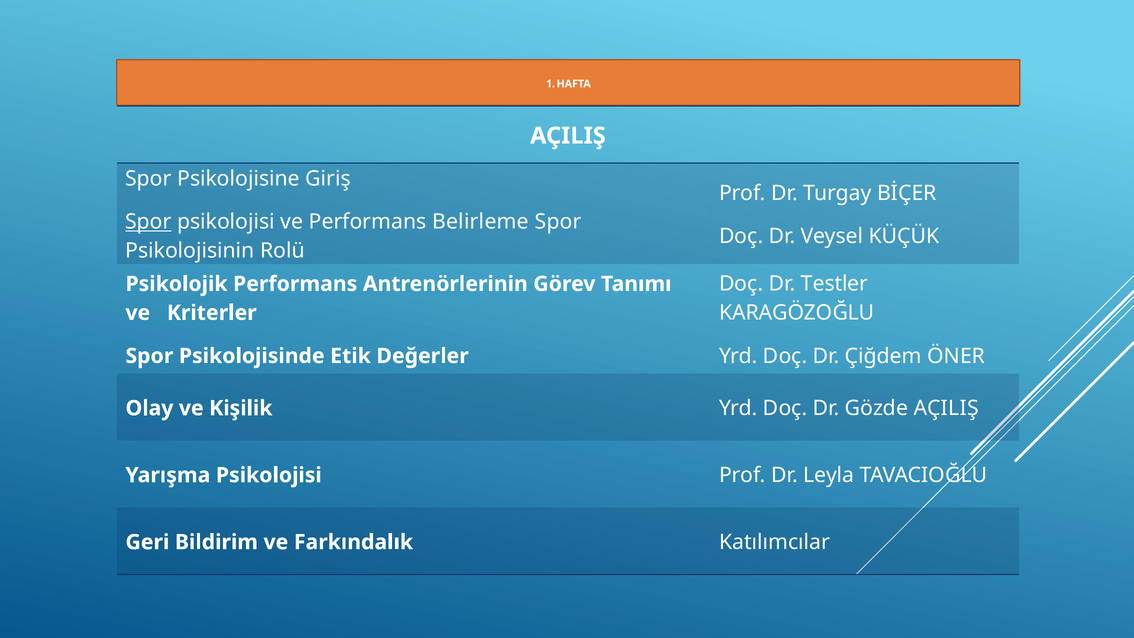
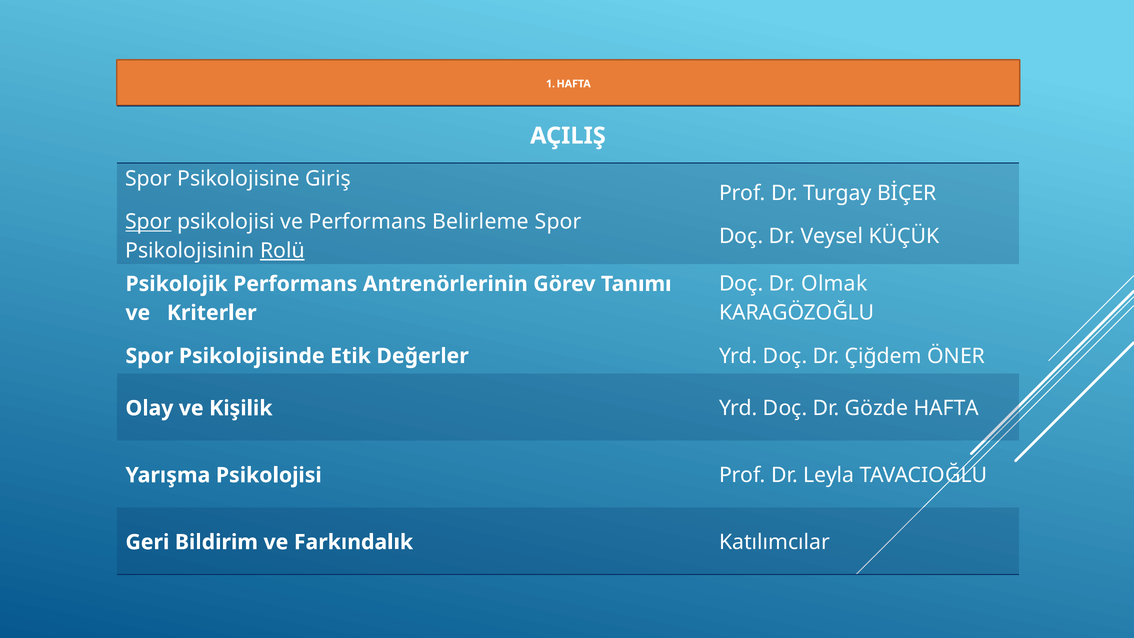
Rolü underline: none -> present (282, 251)
Testler: Testler -> Olmak (834, 284)
Gözde AÇILIŞ: AÇILIŞ -> HAFTA (946, 408)
